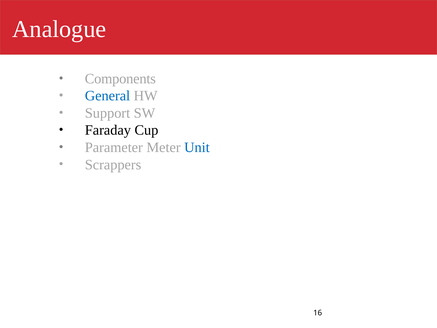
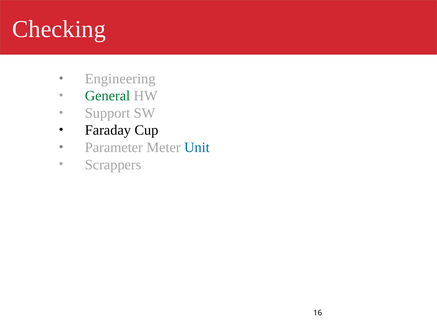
Analogue: Analogue -> Checking (59, 29)
Components: Components -> Engineering (120, 79)
General colour: blue -> green (107, 96)
